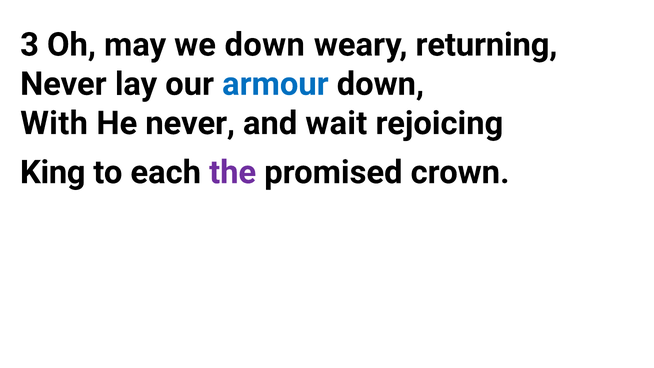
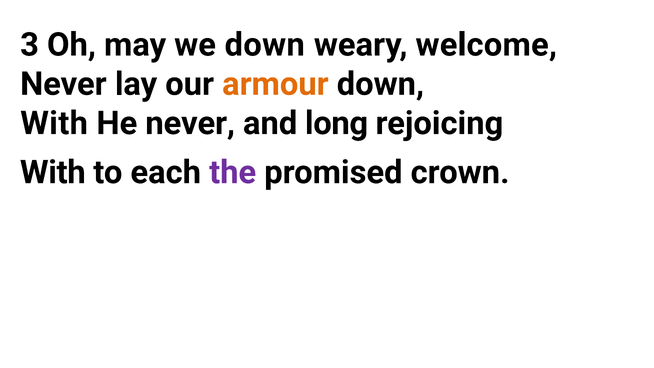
returning: returning -> welcome (486, 45)
armour colour: blue -> orange (275, 84)
wait: wait -> long (337, 123)
King: King -> With (53, 172)
